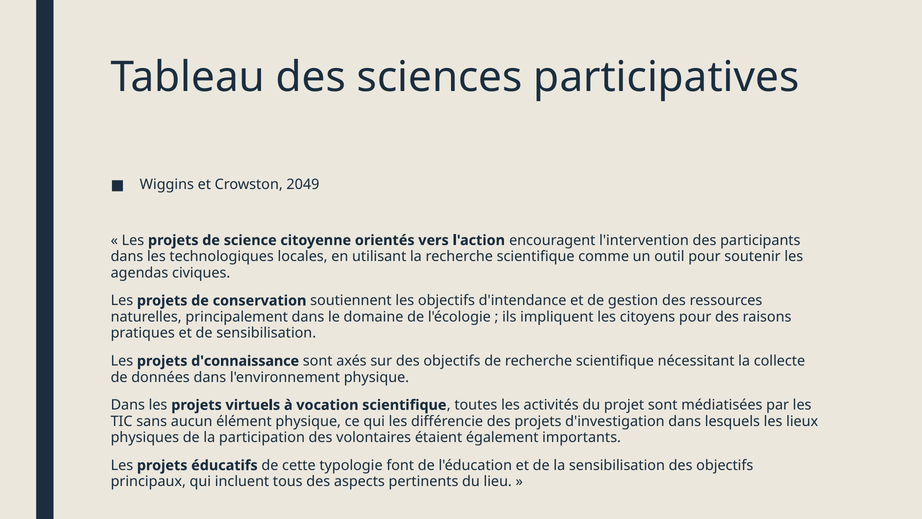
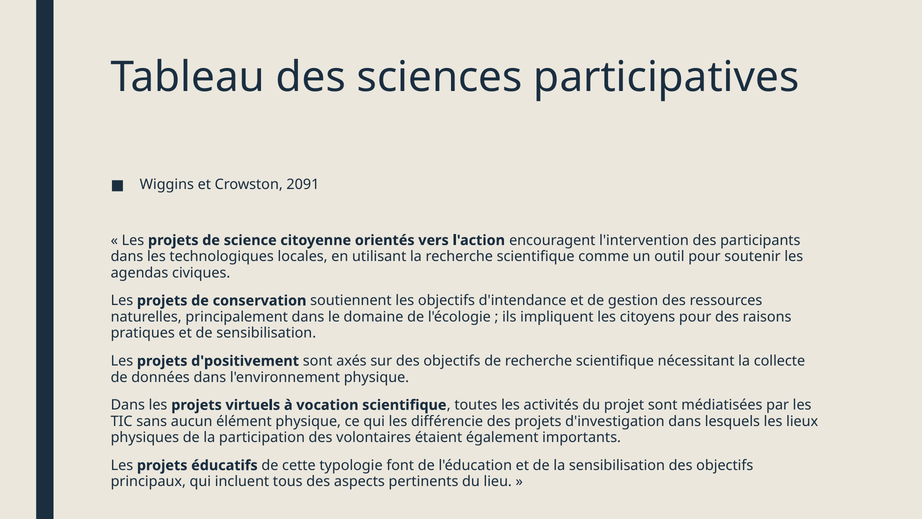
2049: 2049 -> 2091 (303, 185)
d'connaissance: d'connaissance -> d'positivement (245, 361)
